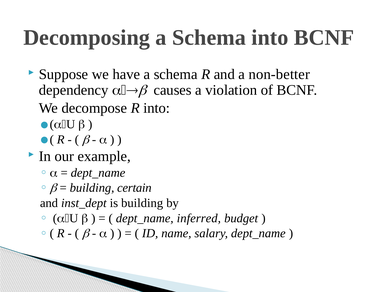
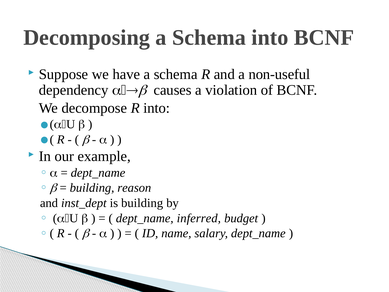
non-better: non-better -> non-useful (279, 74)
certain: certain -> reason (134, 188)
